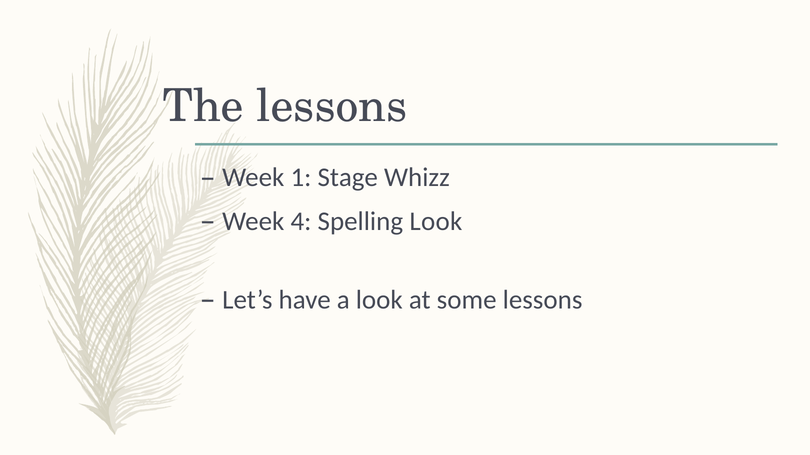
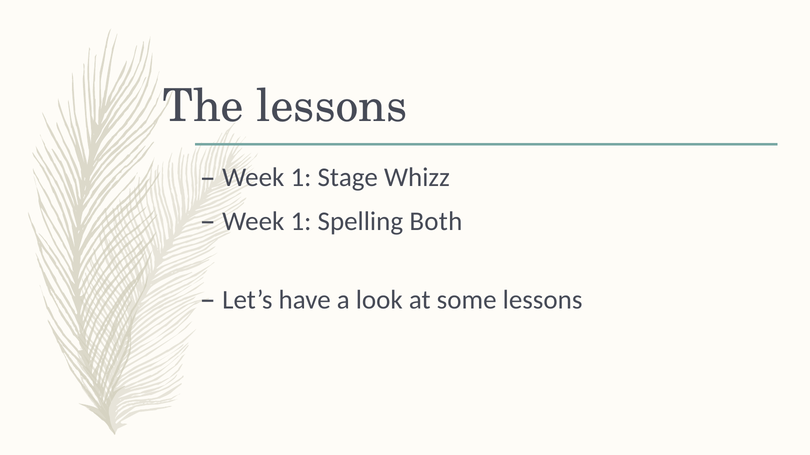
4: 4 -> 1 (301, 222)
Spelling Look: Look -> Both (436, 222)
